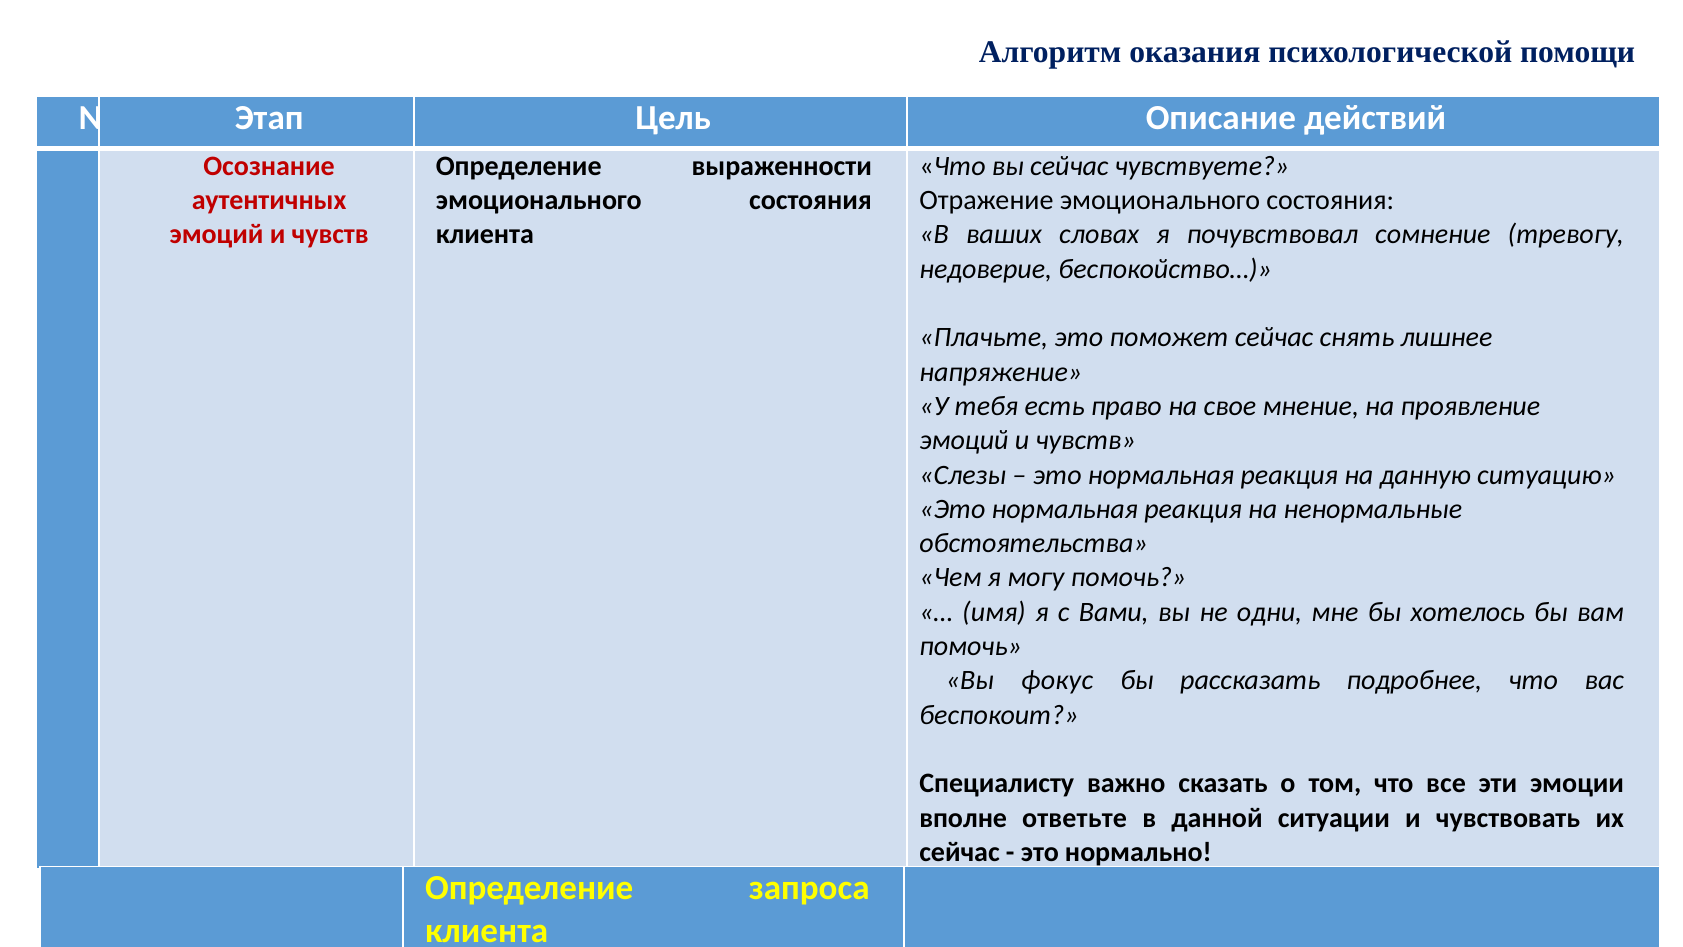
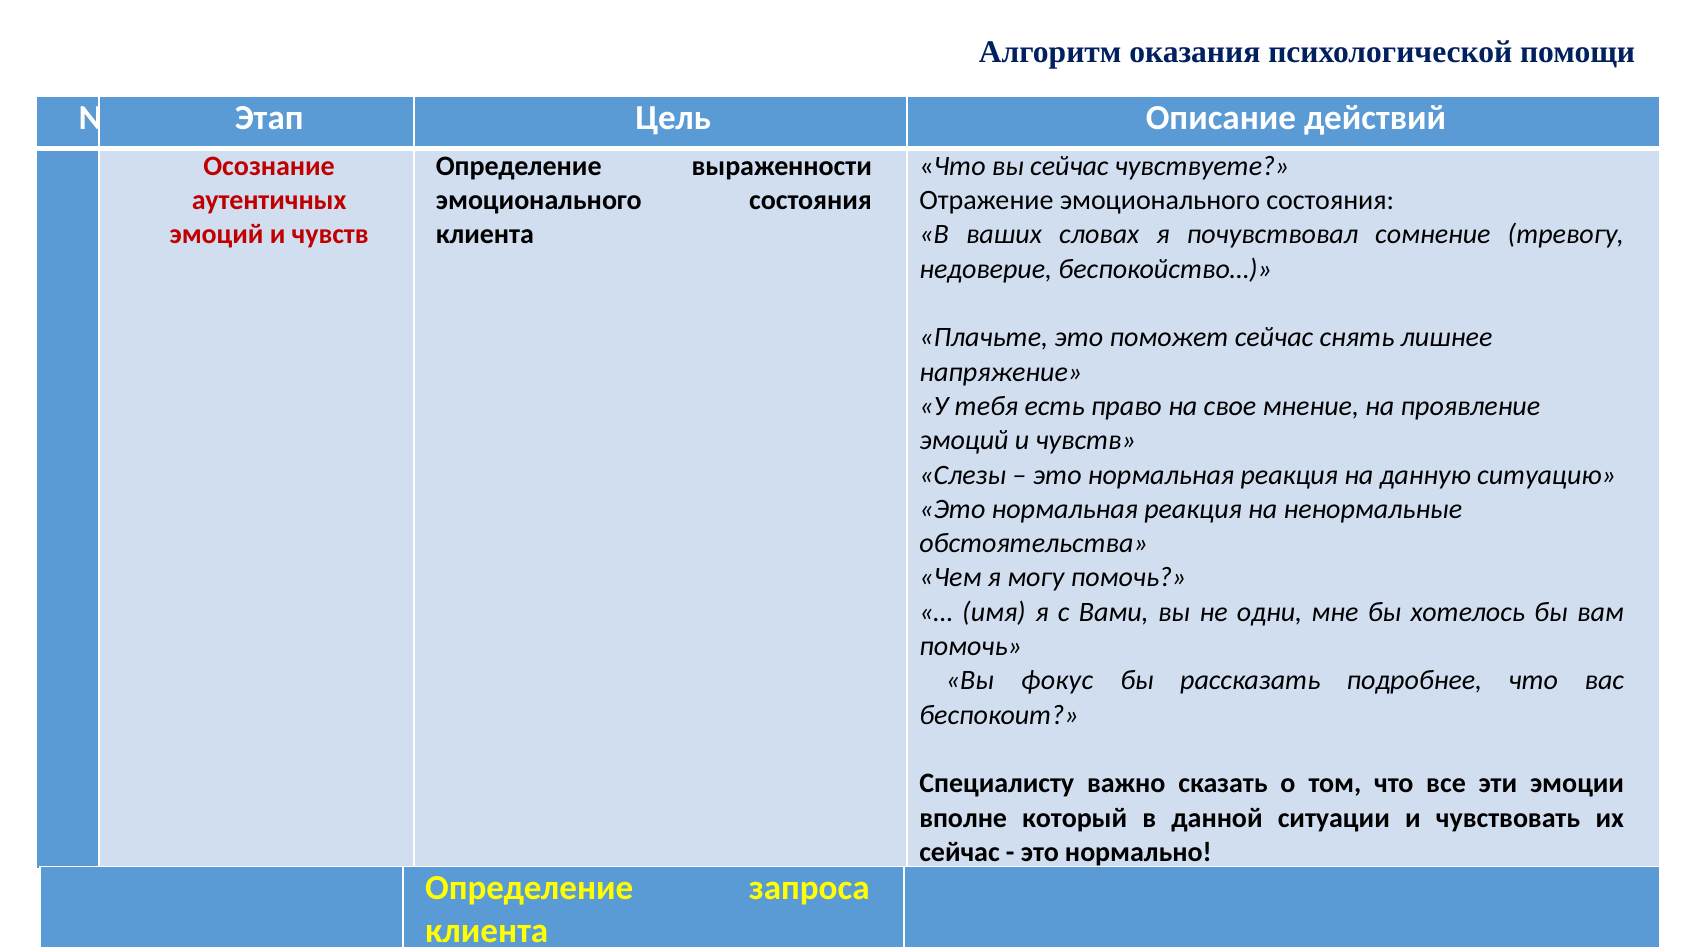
ответьте: ответьте -> который (1075, 818)
